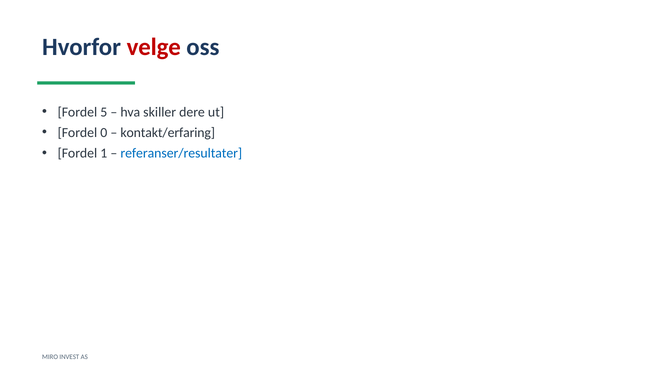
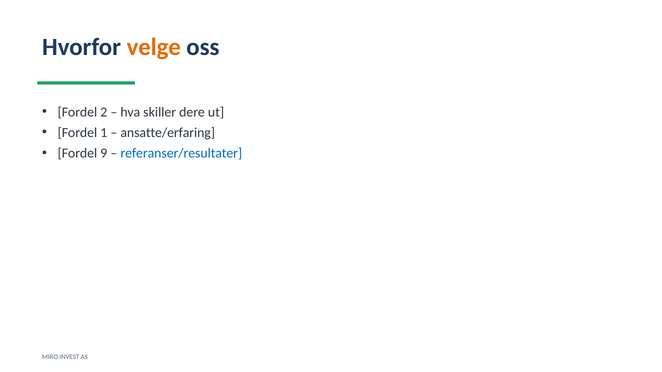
velge colour: red -> orange (154, 47)
5: 5 -> 2 (104, 112)
0: 0 -> 1 (104, 133)
kontakt/erfaring: kontakt/erfaring -> ansatte/erfaring (168, 133)
1: 1 -> 9 (104, 154)
